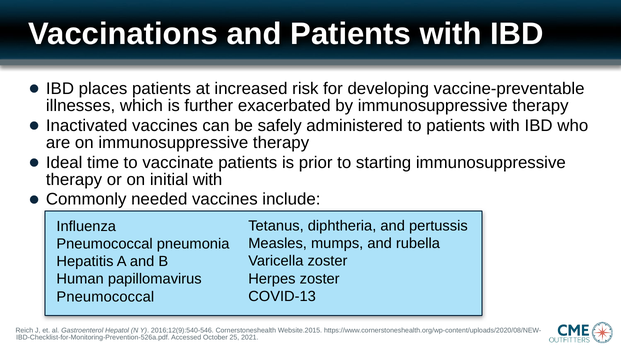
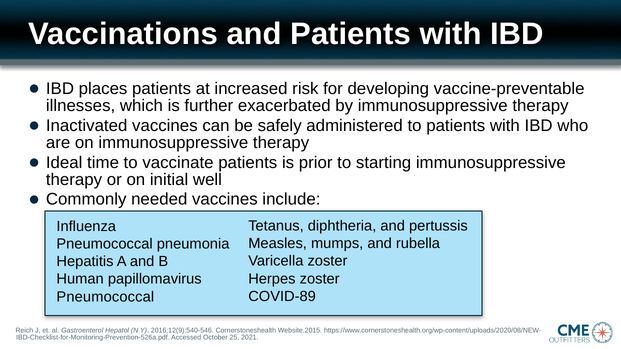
initial with: with -> well (207, 180)
COVID-13: COVID-13 -> COVID-89 (282, 297)
